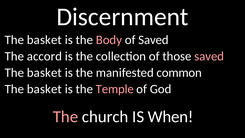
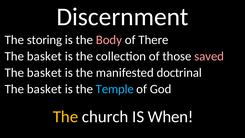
basket: basket -> storing (45, 40)
of Saved: Saved -> There (153, 40)
accord: accord -> basket (44, 56)
common: common -> doctrinal (179, 73)
Temple colour: pink -> light blue (115, 89)
The colour: pink -> yellow (66, 117)
